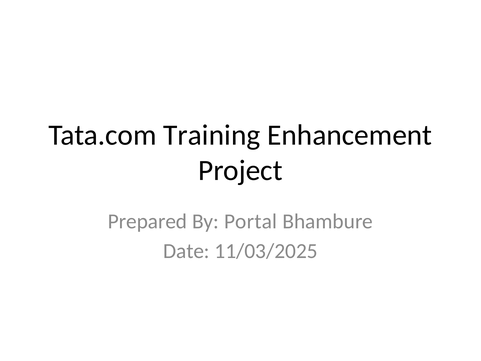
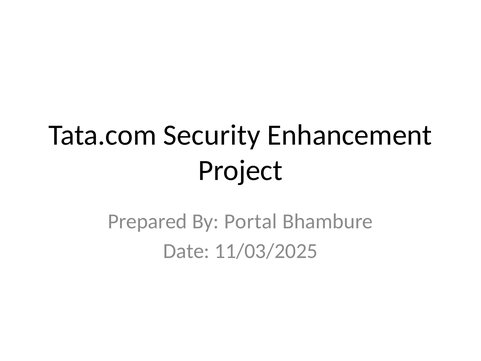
Training: Training -> Security (212, 135)
